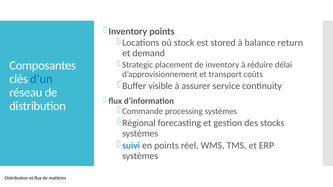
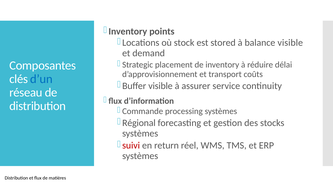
balance return: return -> visible (290, 43)
suivi colour: blue -> red (131, 146)
en points: points -> return (167, 146)
